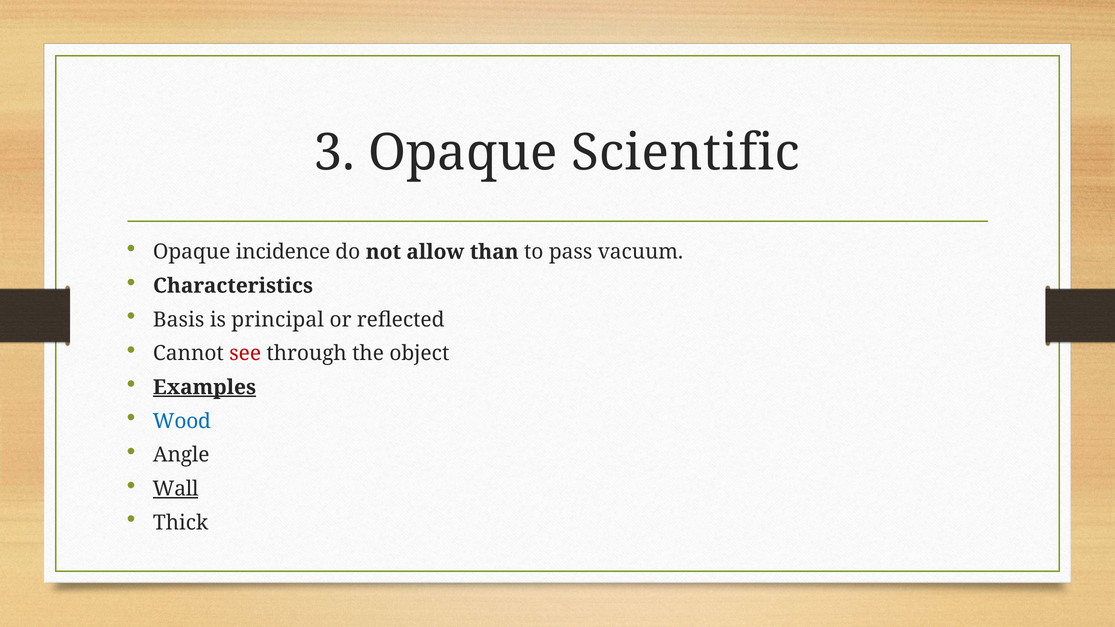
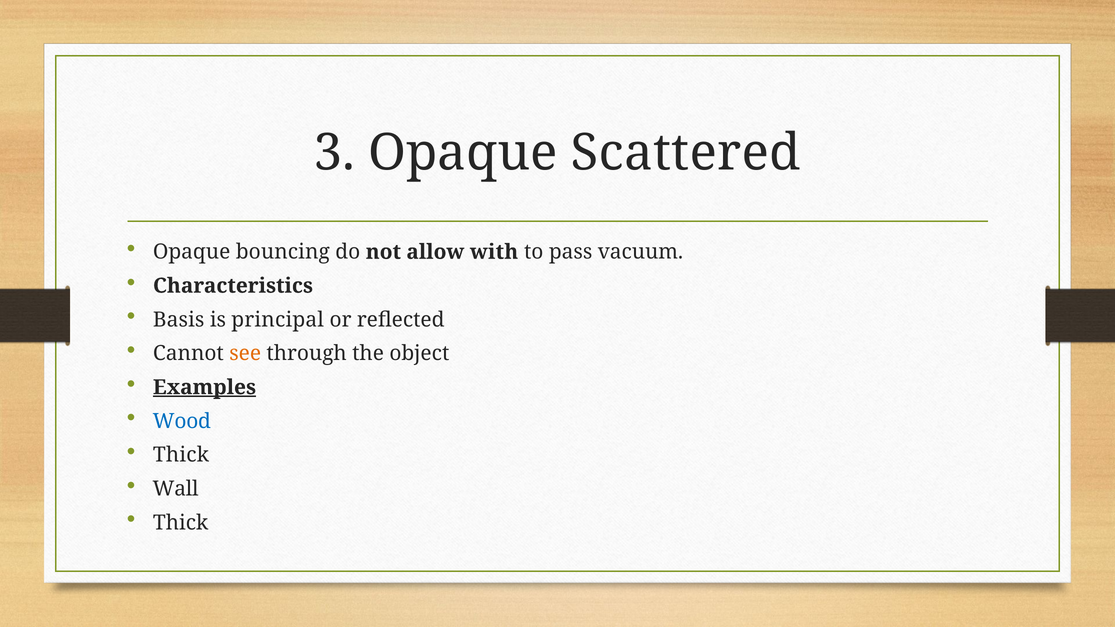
Scientific: Scientific -> Scattered (686, 153)
incidence: incidence -> bouncing (283, 252)
than: than -> with (494, 252)
see colour: red -> orange (245, 354)
Angle: Angle -> Thick (181, 455)
Wall underline: present -> none (176, 489)
